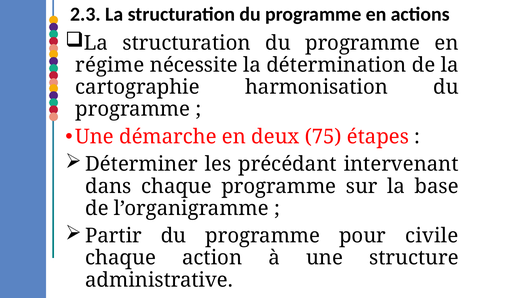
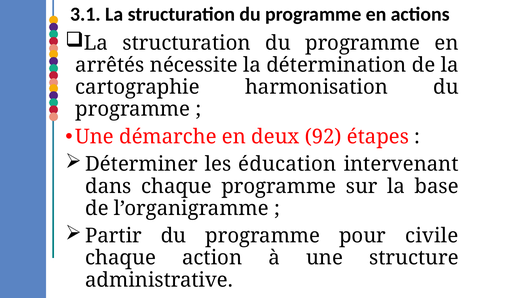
2.3: 2.3 -> 3.1 (85, 14)
régime: régime -> arrêtés (110, 65)
75: 75 -> 92 (323, 136)
précédant: précédant -> éducation (287, 164)
